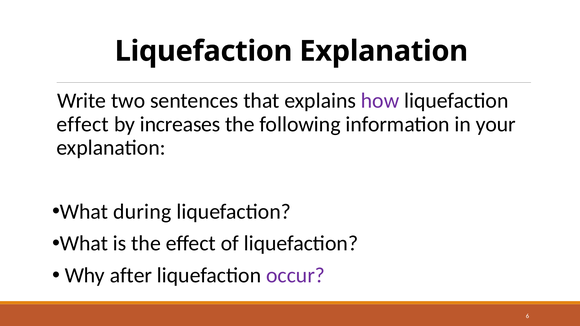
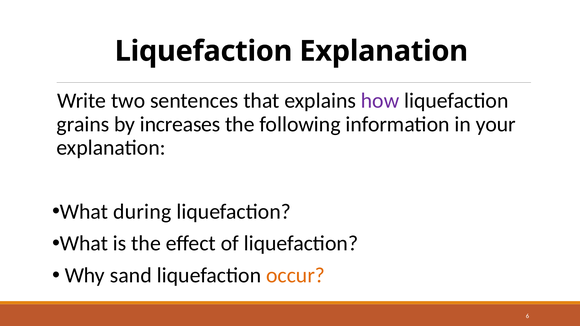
effect: effect -> grains (83, 124)
after: after -> sand (131, 276)
occur colour: purple -> orange (296, 276)
